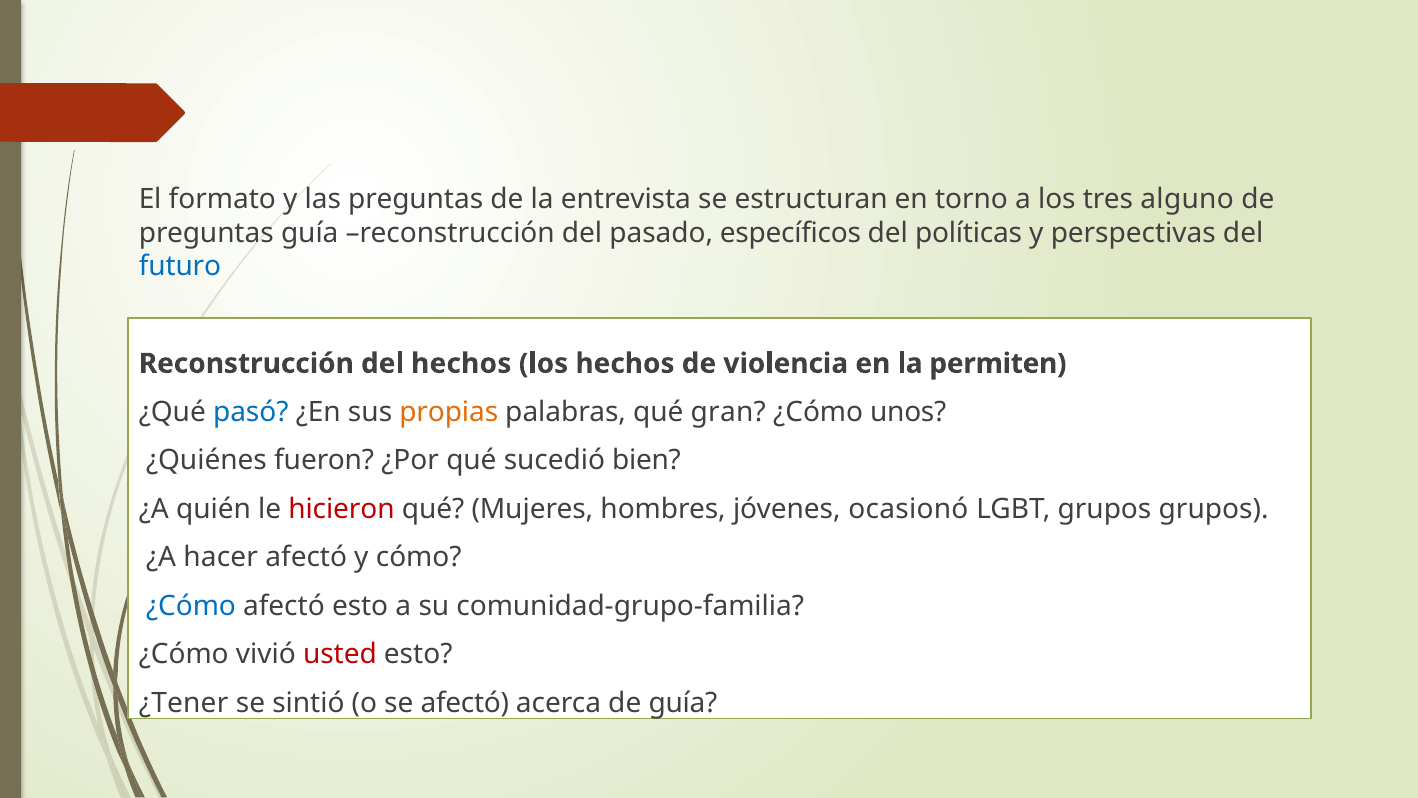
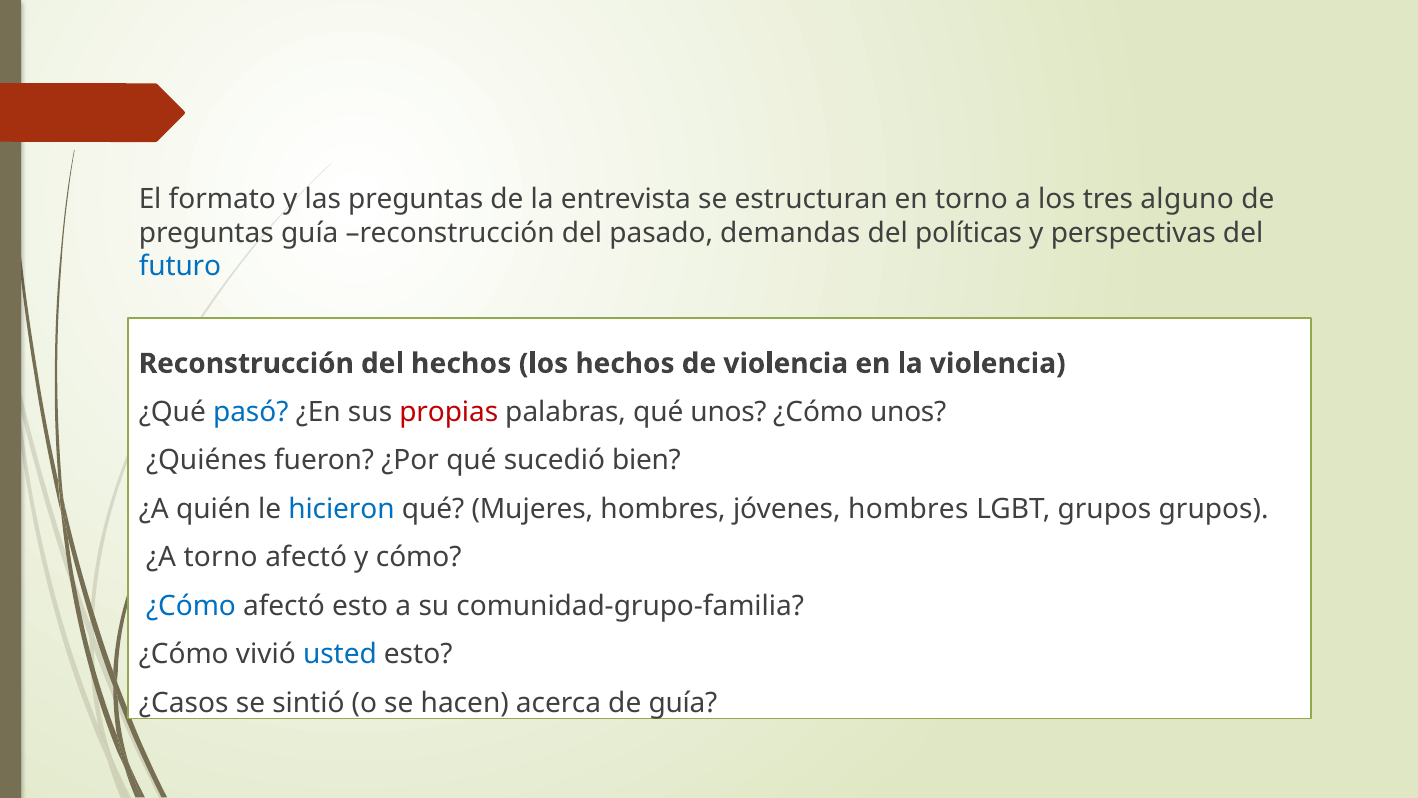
específicos: específicos -> demandas (790, 233)
la permiten: permiten -> violencia (998, 363)
propias colour: orange -> red (449, 412)
qué gran: gran -> unos (729, 412)
hicieron colour: red -> blue (341, 509)
jóvenes ocasionó: ocasionó -> hombres (908, 509)
¿A hacer: hacer -> torno (221, 557)
usted colour: red -> blue (340, 654)
¿Tener: ¿Tener -> ¿Casos (184, 702)
se afectó: afectó -> hacen (465, 702)
